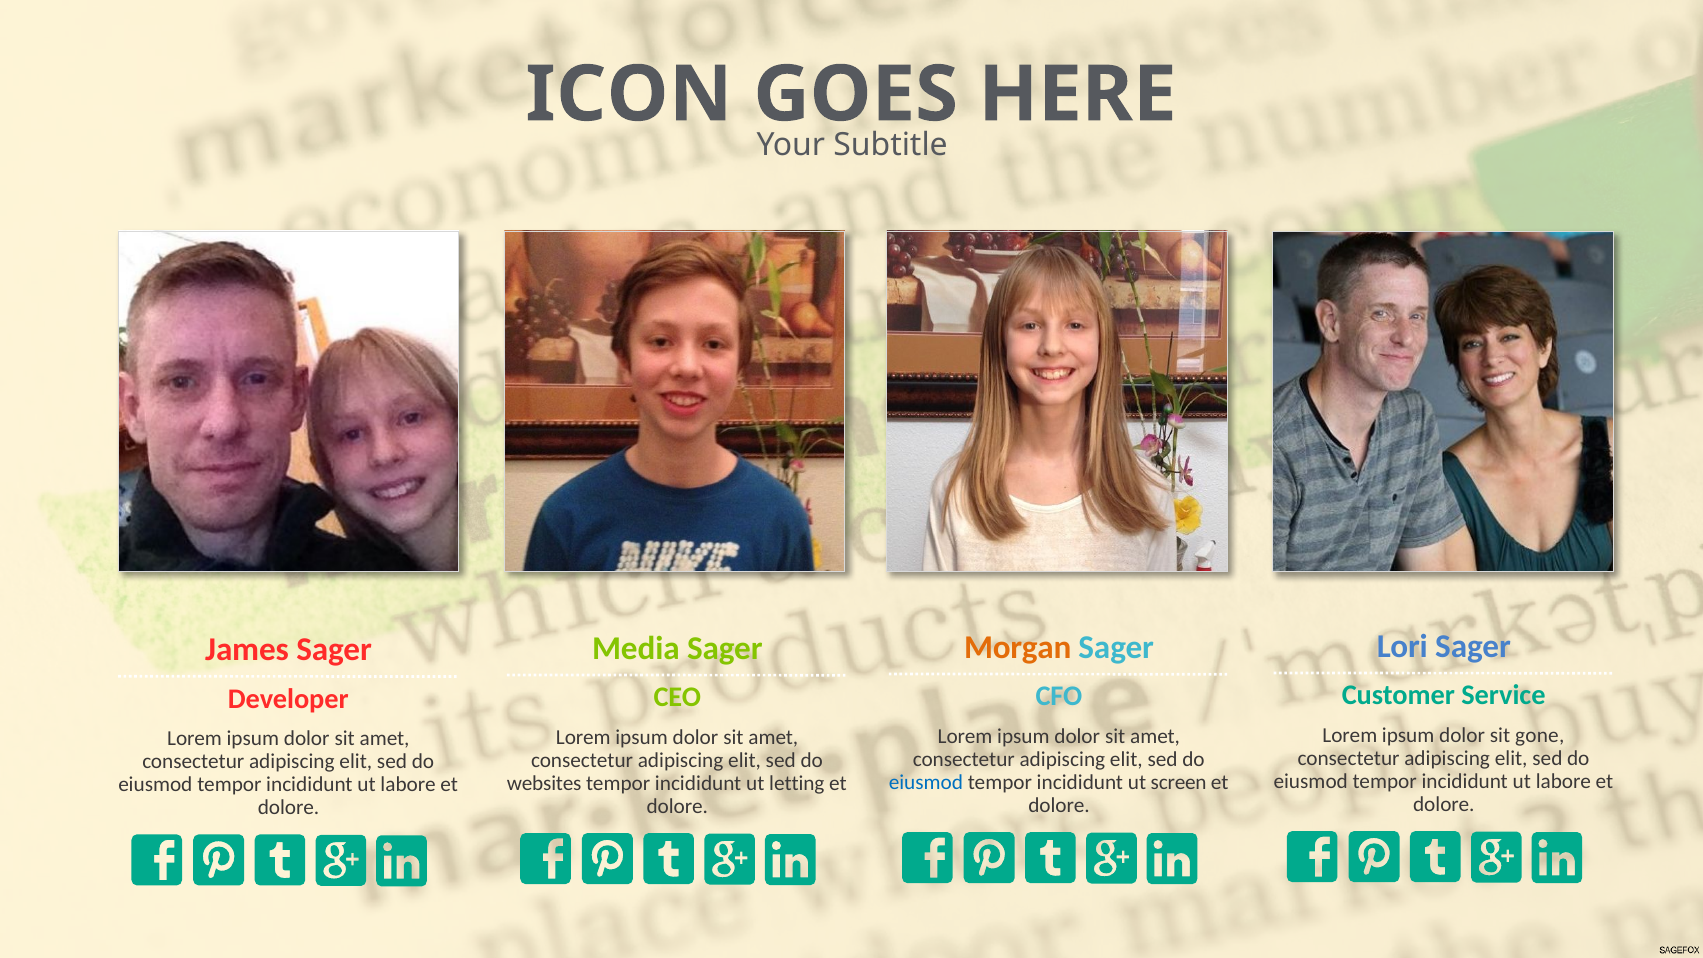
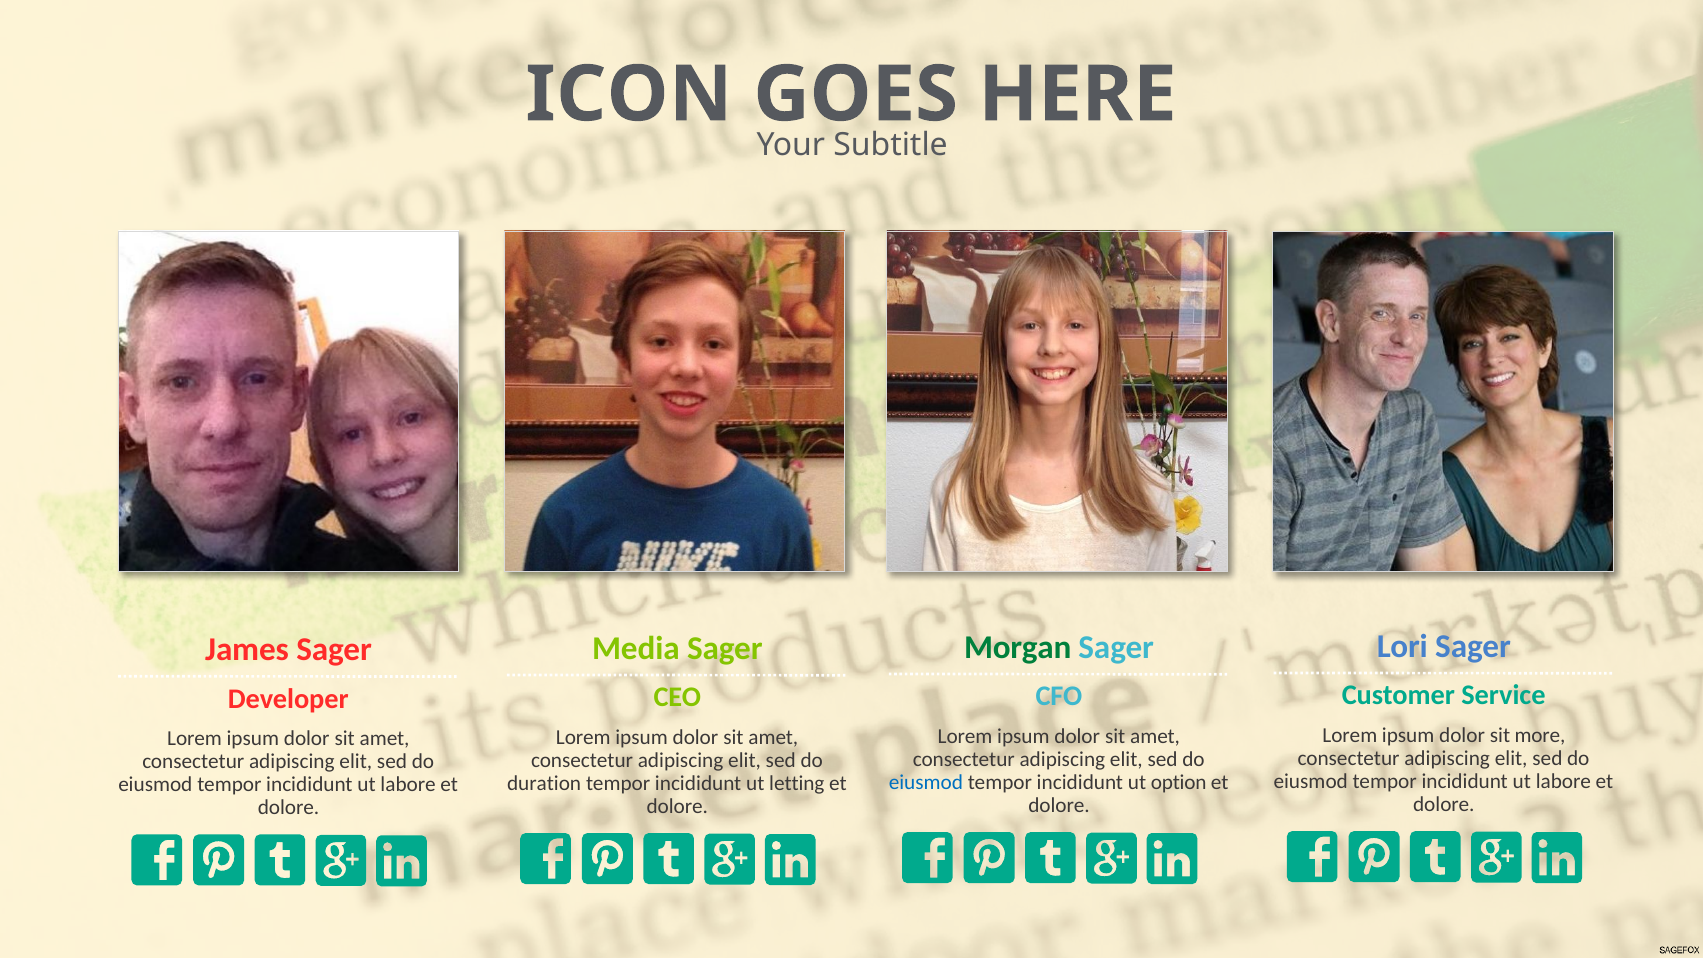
Morgan colour: orange -> green (1018, 648)
gone: gone -> more (1540, 736)
screen: screen -> option (1179, 783)
websites: websites -> duration (544, 784)
